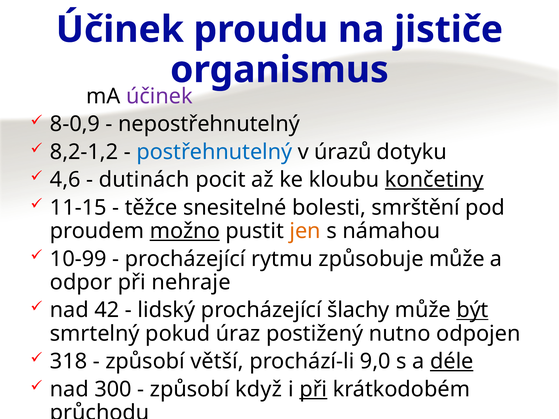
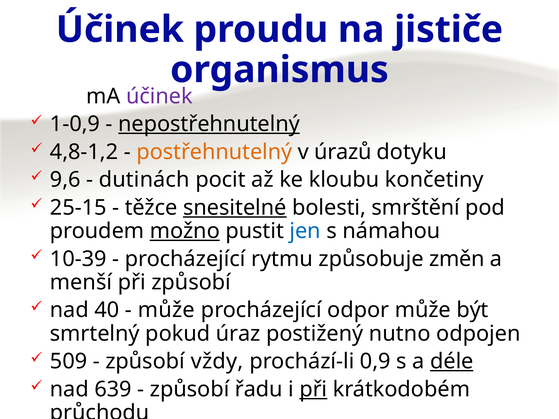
8-0,9: 8-0,9 -> 1-0,9 (75, 124)
nepostřehnutelný underline: none -> present (209, 124)
8,2-1,2: 8,2-1,2 -> 4,8-1,2 (84, 152)
postřehnutelný colour: blue -> orange (214, 152)
4,6: 4,6 -> 9,6 (65, 180)
končetiny underline: present -> none (434, 180)
11-15: 11-15 -> 25-15 (78, 208)
snesitelné underline: none -> present (235, 208)
jen colour: orange -> blue (305, 231)
10-99: 10-99 -> 10-39 (78, 259)
způsobuje může: může -> změn (457, 259)
odpor: odpor -> menší (81, 282)
při nehraje: nehraje -> způsobí (191, 282)
42: 42 -> 40 (107, 310)
lidský: lidský -> může (166, 310)
šlachy: šlachy -> odpor (358, 310)
být underline: present -> none (472, 310)
318: 318 -> 509 (69, 362)
větší: větší -> vždy (217, 362)
9,0: 9,0 -> 0,9 (375, 362)
300: 300 -> 639 (113, 389)
když: když -> řadu (259, 389)
